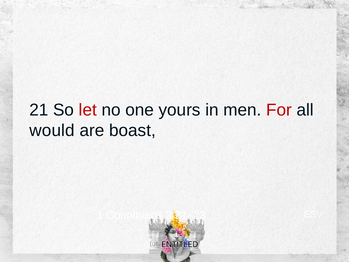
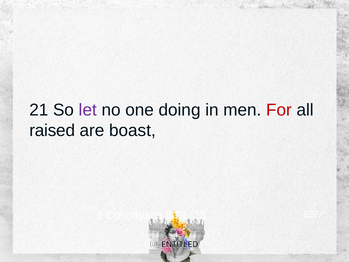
let colour: red -> purple (88, 110)
yours: yours -> doing (180, 110)
would: would -> raised (52, 130)
